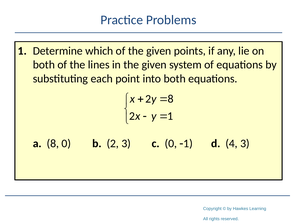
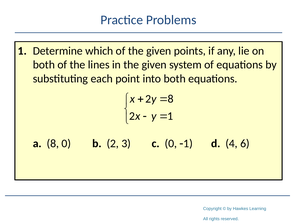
4 3: 3 -> 6 (245, 143)
